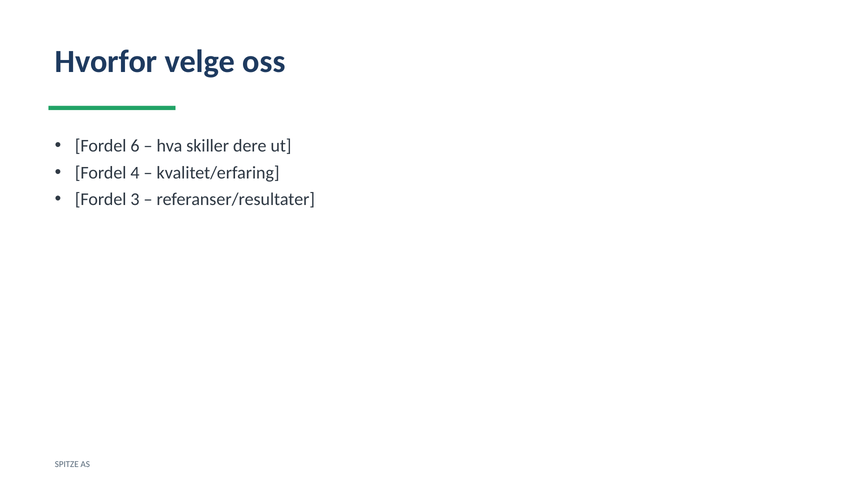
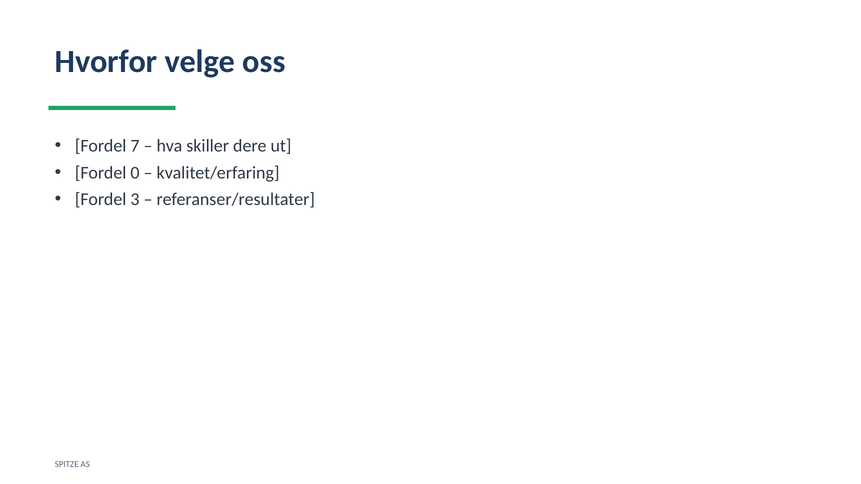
6: 6 -> 7 (135, 146)
4: 4 -> 0 (135, 173)
